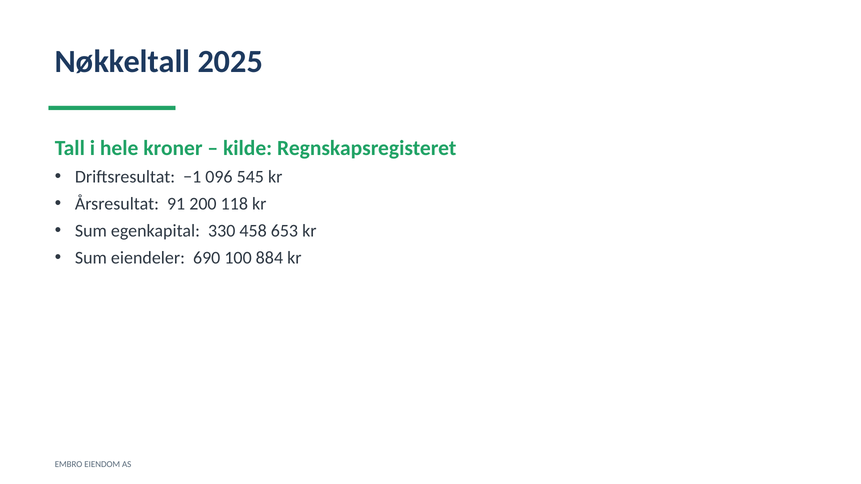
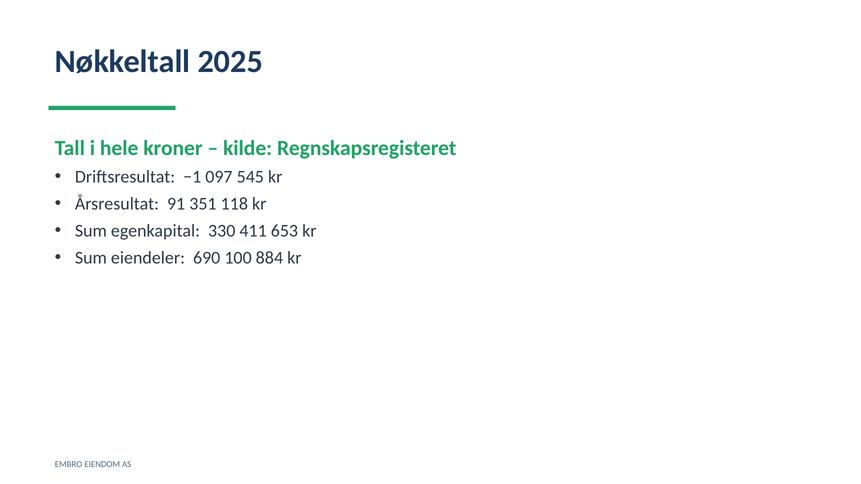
096: 096 -> 097 (219, 177)
200: 200 -> 351 (203, 204)
458: 458 -> 411 (253, 231)
